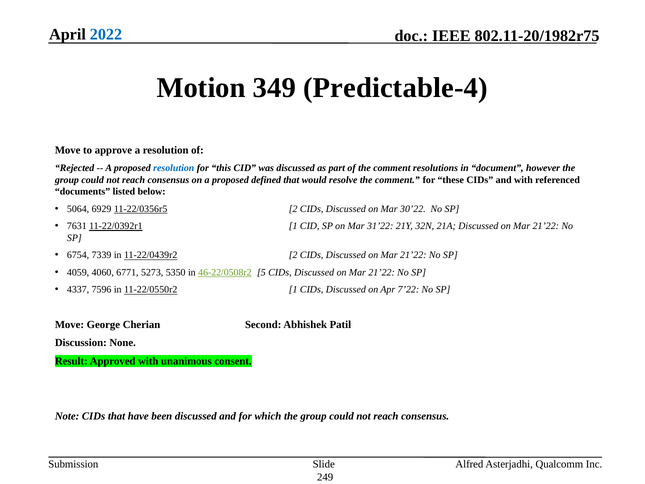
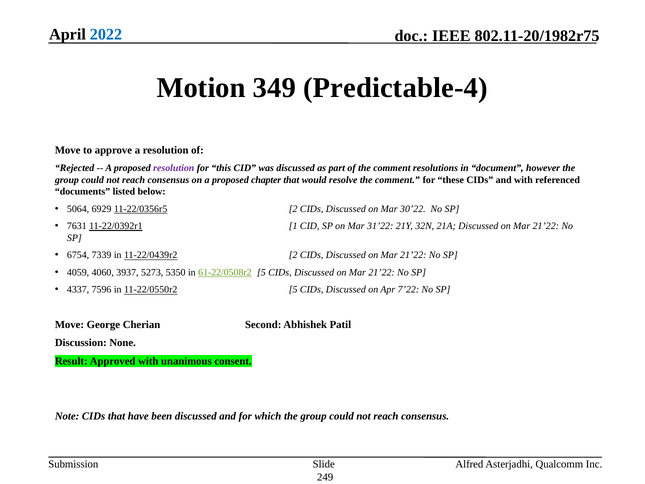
resolution colour: blue -> purple (174, 168)
defined: defined -> chapter (266, 180)
6771: 6771 -> 3937 (127, 272)
46-22/0508r2: 46-22/0508r2 -> 61-22/0508r2 (225, 272)
11-22/0550r2 1: 1 -> 5 (293, 289)
